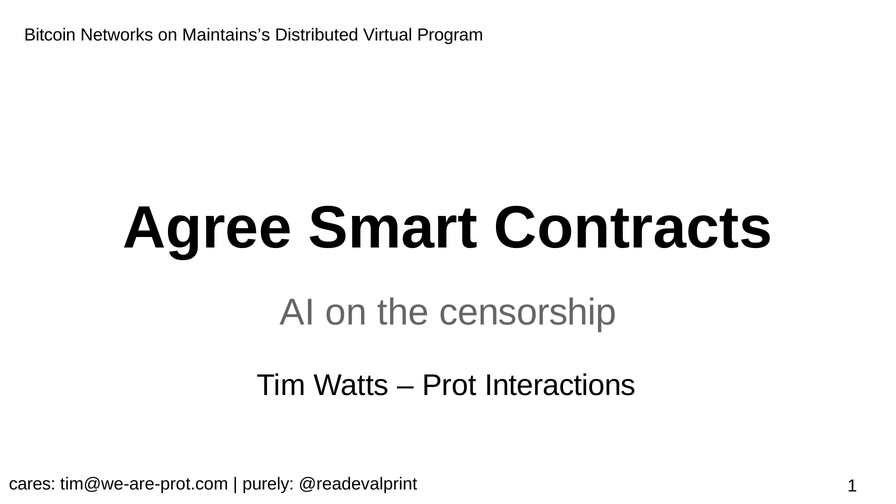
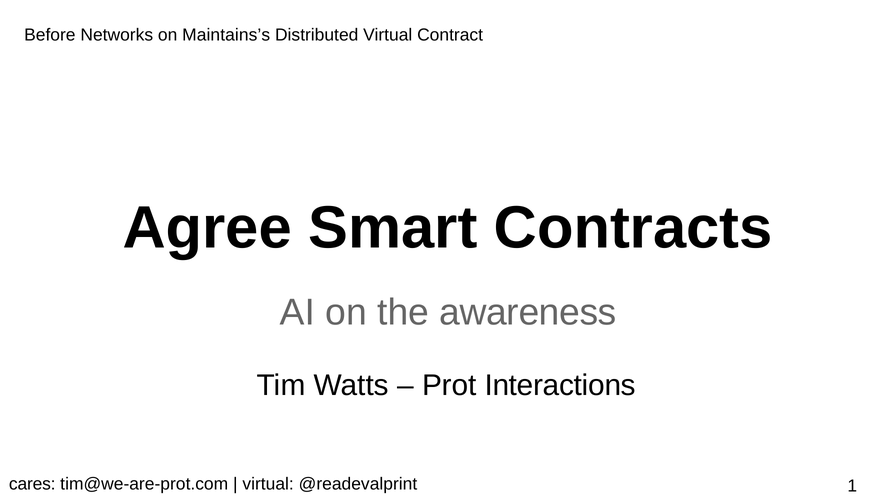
Bitcoin: Bitcoin -> Before (50, 35)
Program: Program -> Contract (450, 35)
censorship: censorship -> awareness (528, 312)
purely: purely -> virtual (268, 484)
